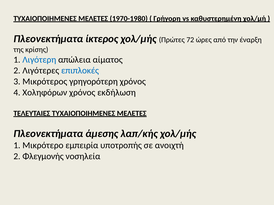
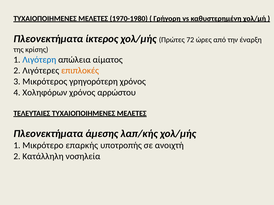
επιπλοκές colour: blue -> orange (80, 71)
εκδήλωση: εκδήλωση -> αρρώστου (117, 93)
εμπειρία: εμπειρία -> επαρκής (82, 146)
Φλεγμονής: Φλεγμονής -> Κατάλληλη (43, 157)
